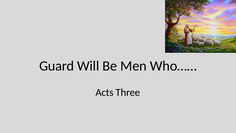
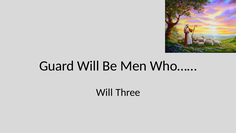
Acts: Acts -> Will (104, 92)
